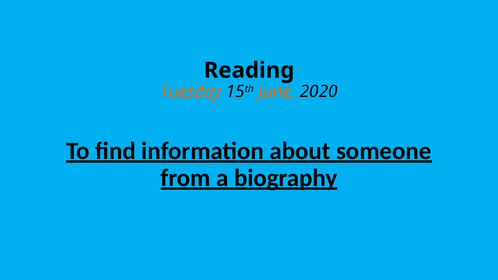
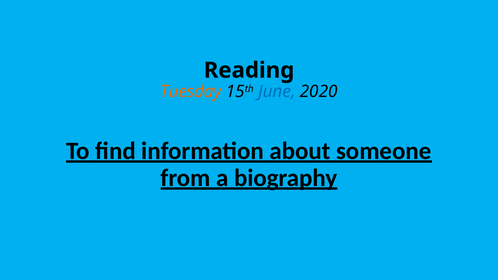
June colour: orange -> blue (277, 92)
